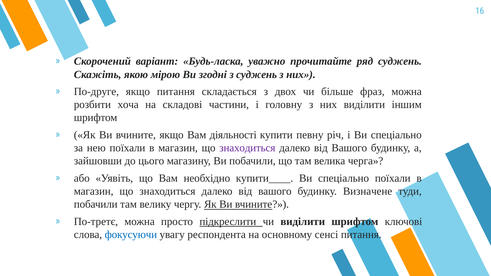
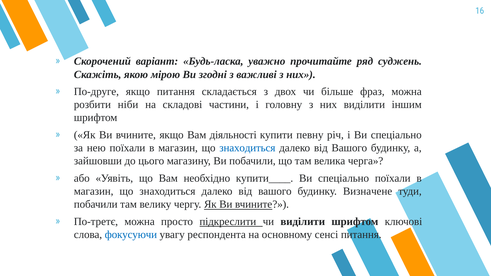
з суджень: суджень -> важливі (257, 74)
хоча: хоча -> ніби (128, 105)
знаходиться colour: purple -> blue (247, 148)
